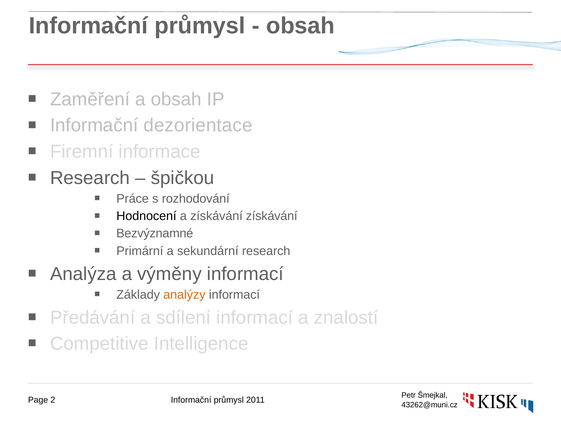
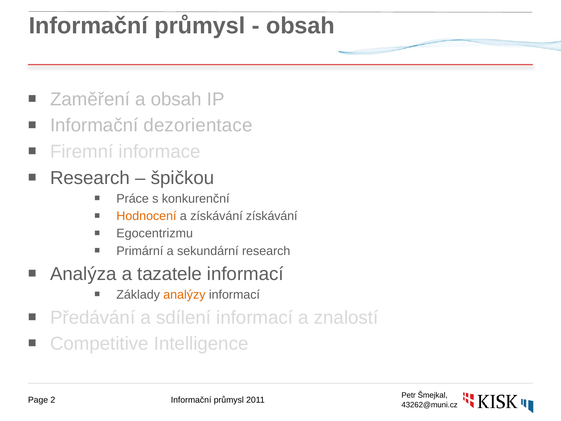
rozhodování: rozhodování -> konkurenční (196, 198)
Hodnocení colour: black -> orange (146, 216)
Bezvýznamné: Bezvýznamné -> Egocentrizmu (155, 233)
výměny: výměny -> tazatele (170, 274)
